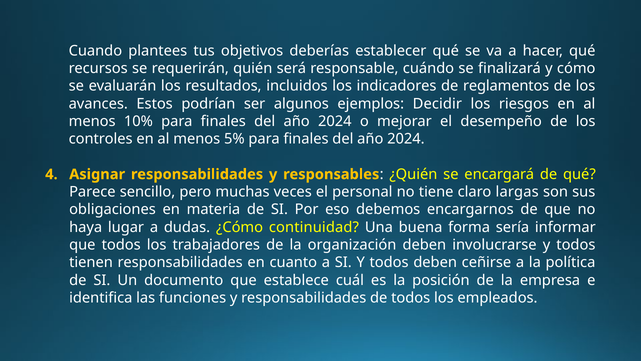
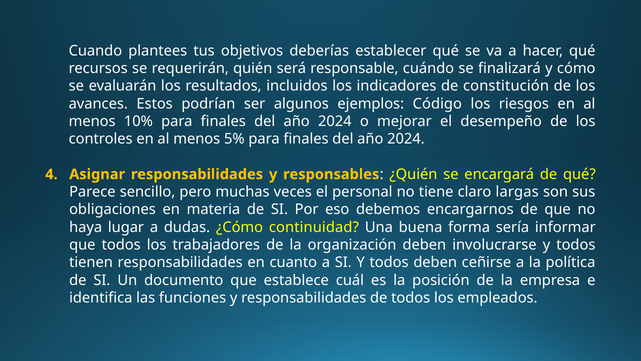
reglamentos: reglamentos -> constitución (506, 86)
Decidir: Decidir -> Código (437, 104)
